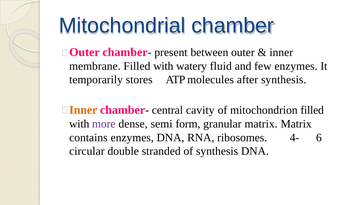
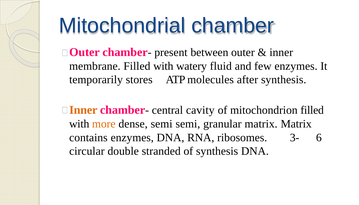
more colour: purple -> orange (104, 124)
semi form: form -> semi (188, 124)
4-: 4- -> 3- (295, 138)
